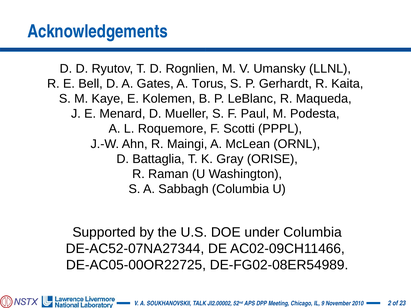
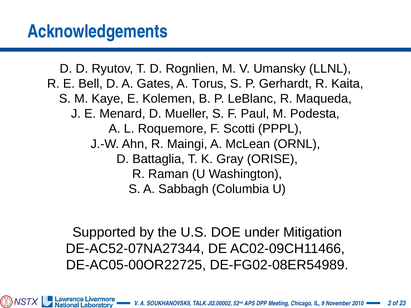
under Columbia: Columbia -> Mitigation (313, 232)
